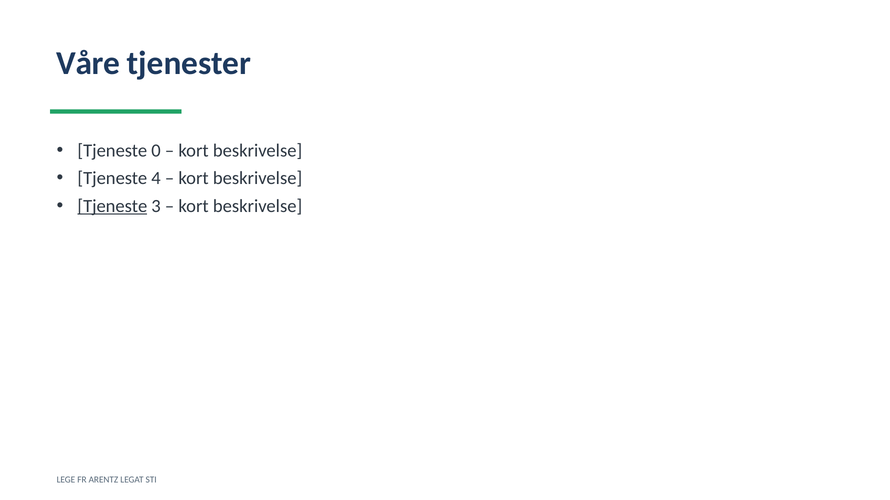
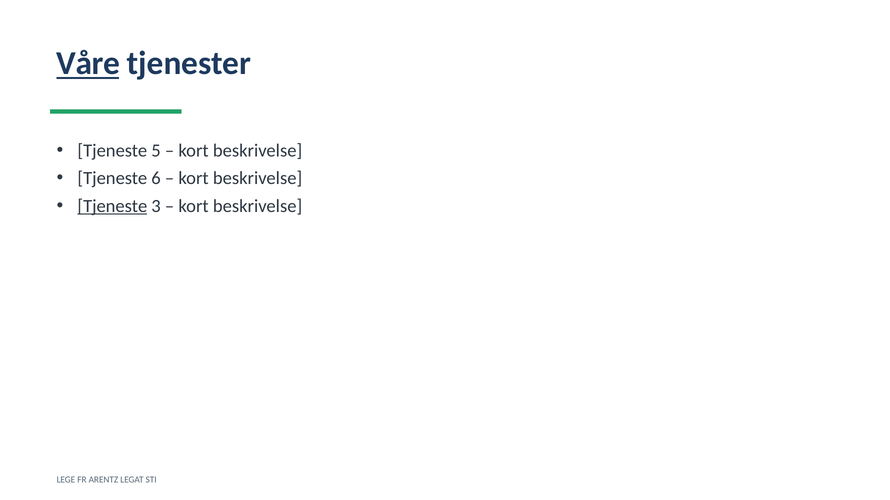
Våre underline: none -> present (88, 64)
0: 0 -> 5 (156, 151)
4: 4 -> 6 (156, 179)
